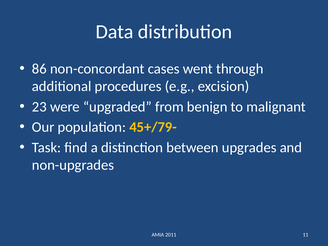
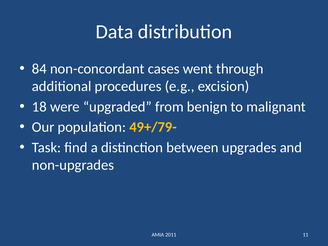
86: 86 -> 84 (39, 69)
23: 23 -> 18 (39, 107)
45+/79-: 45+/79- -> 49+/79- (153, 127)
